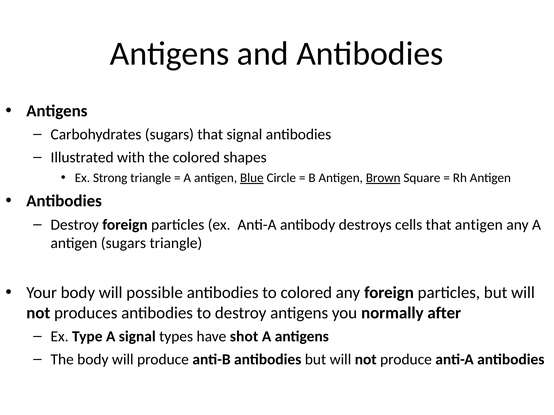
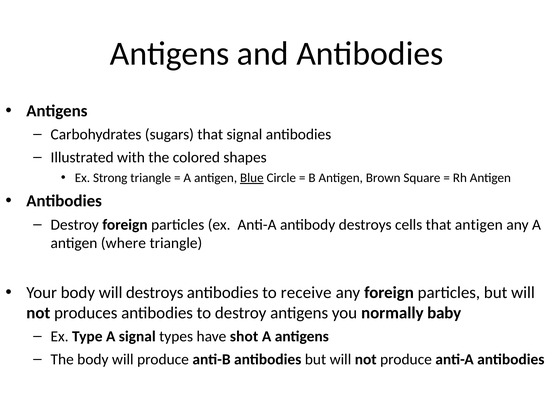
Brown underline: present -> none (383, 178)
antigen sugars: sugars -> where (123, 243)
will possible: possible -> destroys (155, 293)
to colored: colored -> receive (306, 293)
after: after -> baby (444, 313)
